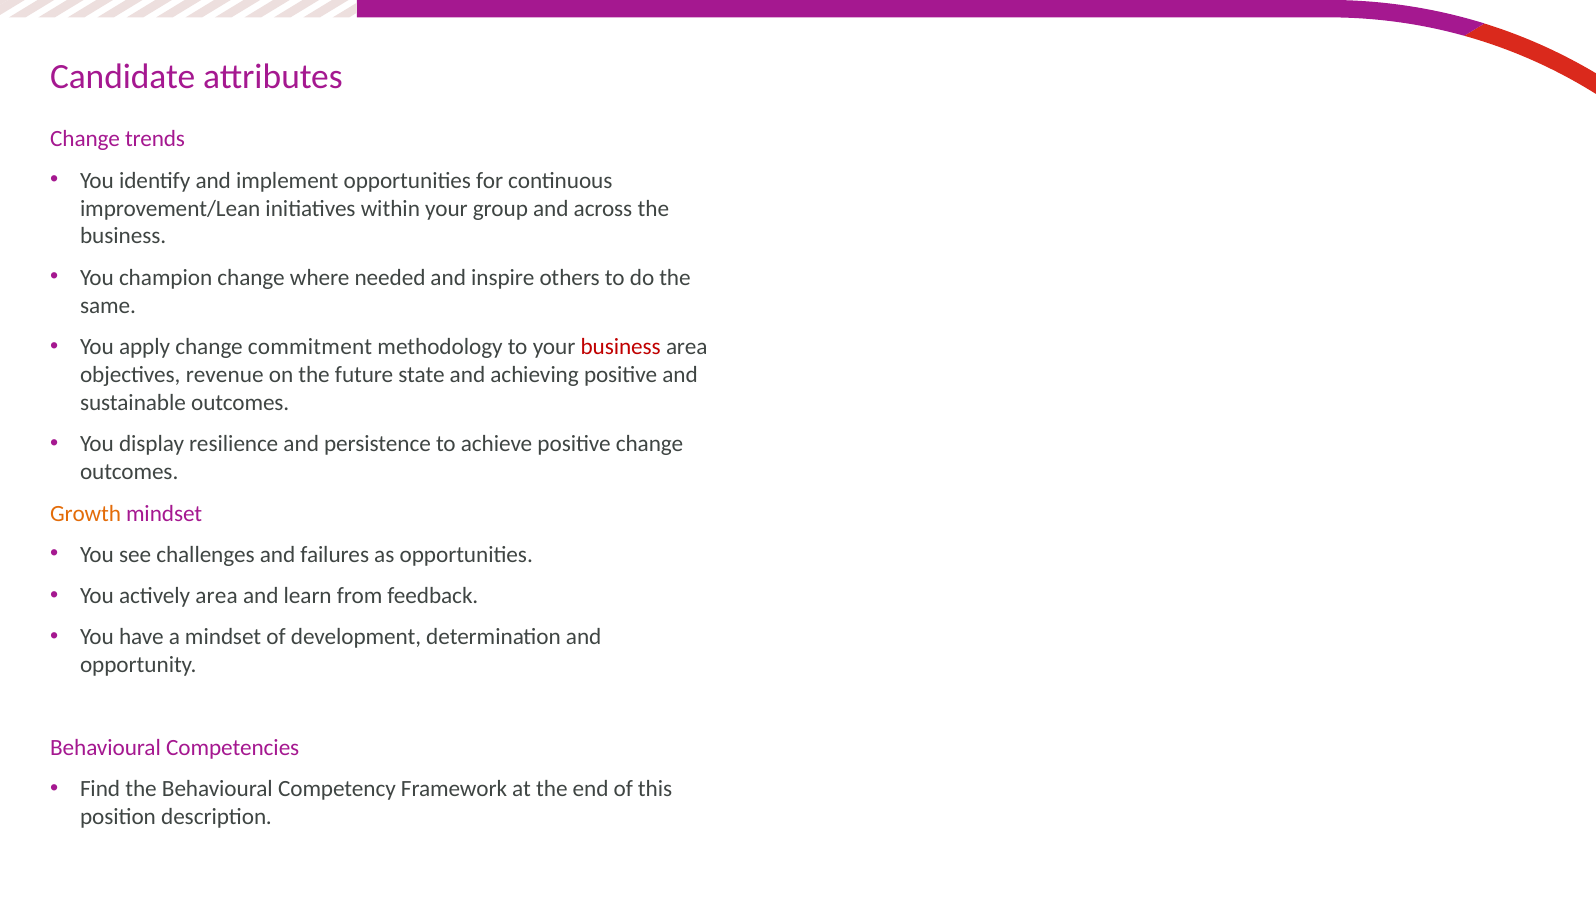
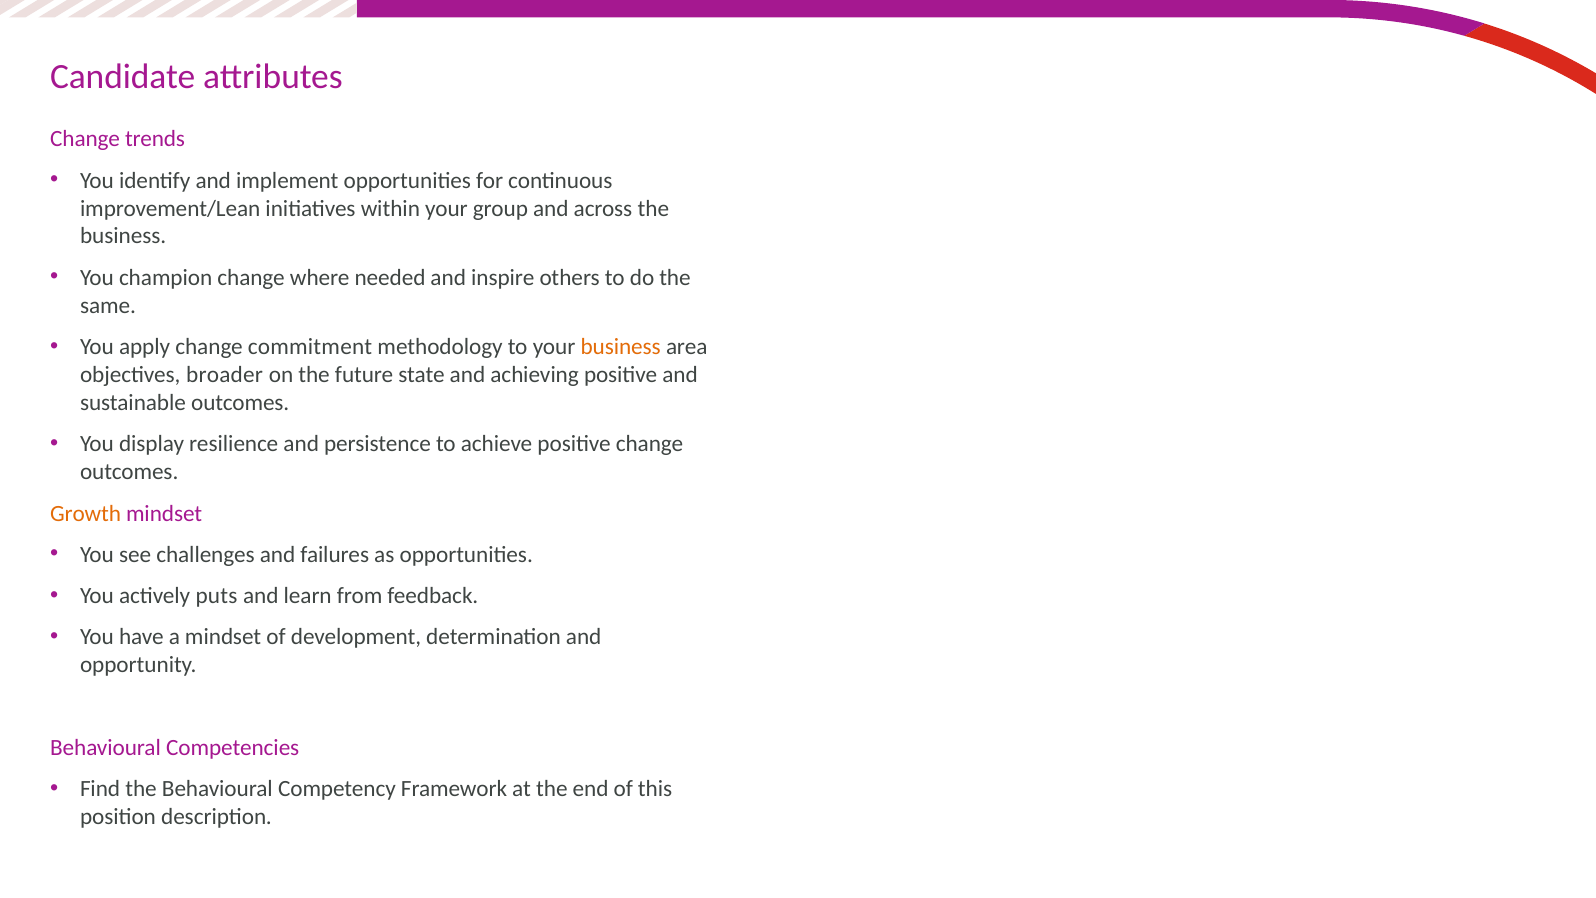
business colour: red -> orange (621, 347)
revenue: revenue -> broader (225, 375)
actively area: area -> puts (217, 596)
